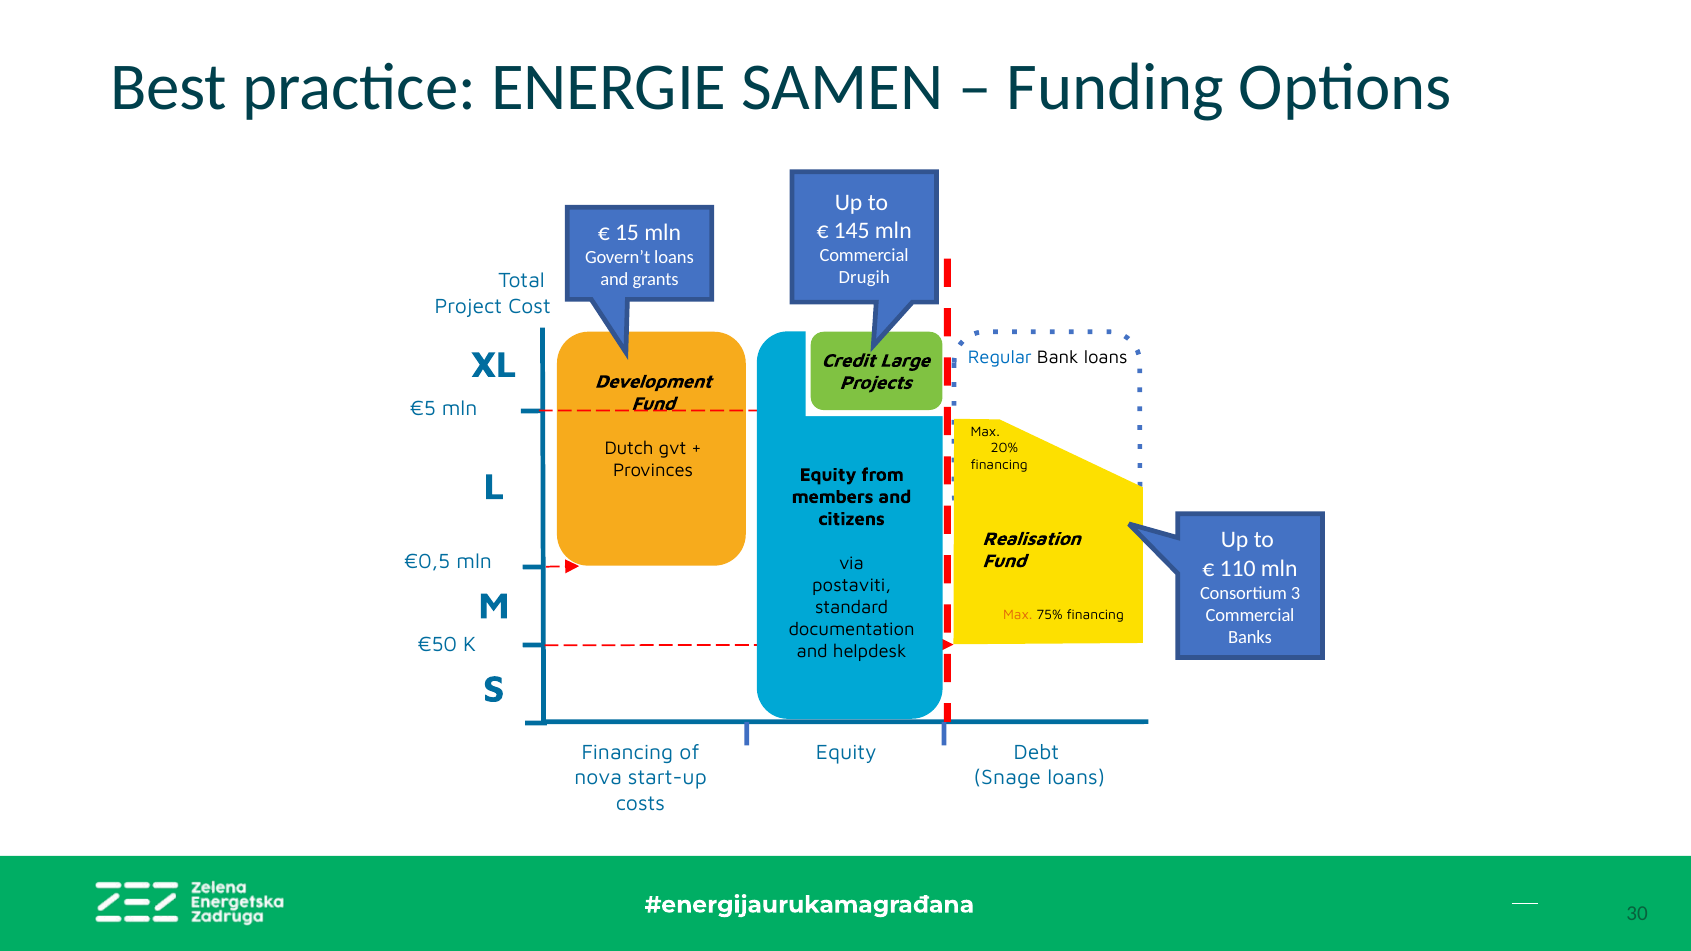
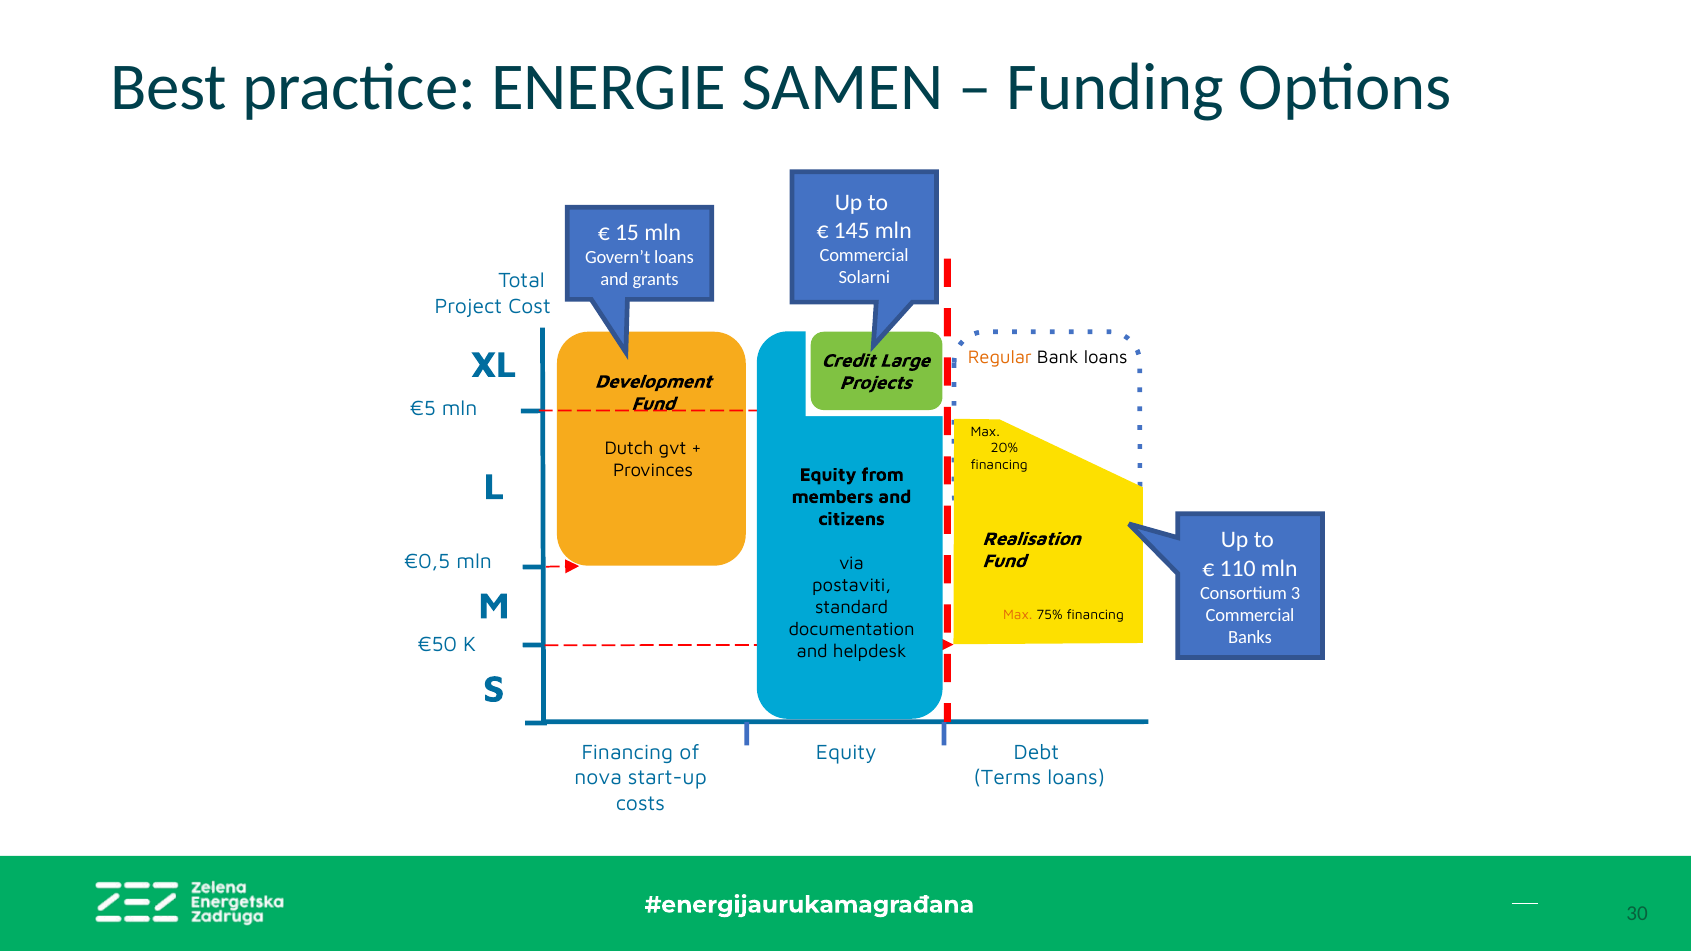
Drugih: Drugih -> Solarni (864, 278)
Regular colour: blue -> orange (1000, 357)
Snage: Snage -> Terms (1007, 778)
